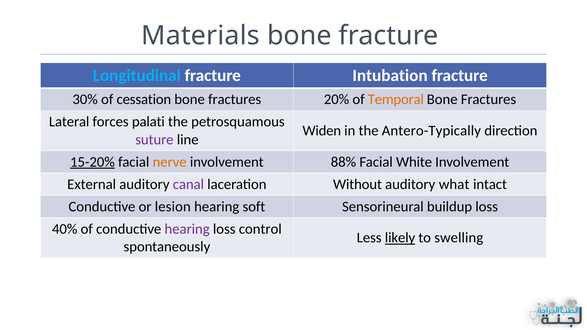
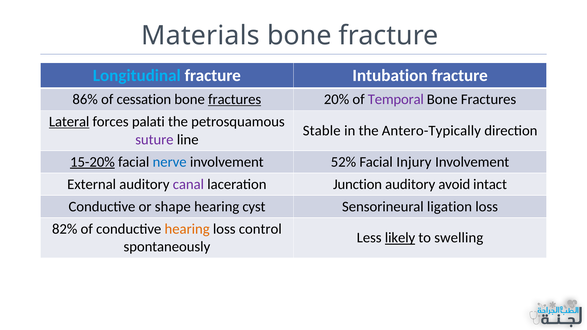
30%: 30% -> 86% (85, 99)
fractures underline: none -> present (235, 99)
Temporal colour: orange -> purple (396, 99)
Lateral underline: none -> present (69, 122)
Widen: Widen -> Stable (322, 131)
nerve colour: orange -> blue (170, 162)
88%: 88% -> 52% (343, 162)
White: White -> Injury (414, 162)
Without: Without -> Junction (358, 184)
what: what -> avoid (454, 184)
lesion: lesion -> shape (173, 207)
soft: soft -> cyst (254, 207)
buildup: buildup -> ligation (449, 207)
40%: 40% -> 82% (65, 229)
hearing colour: purple -> orange (187, 229)
